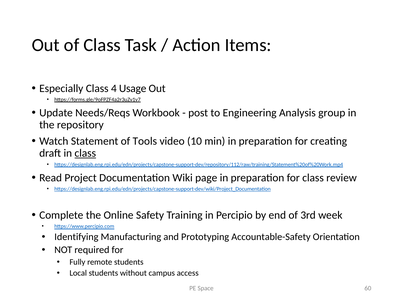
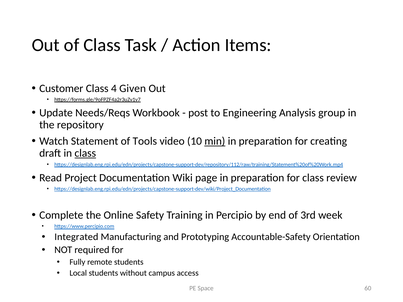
Especially: Especially -> Customer (61, 88)
Usage: Usage -> Given (133, 88)
min underline: none -> present (215, 141)
Identifying: Identifying -> Integrated (76, 237)
